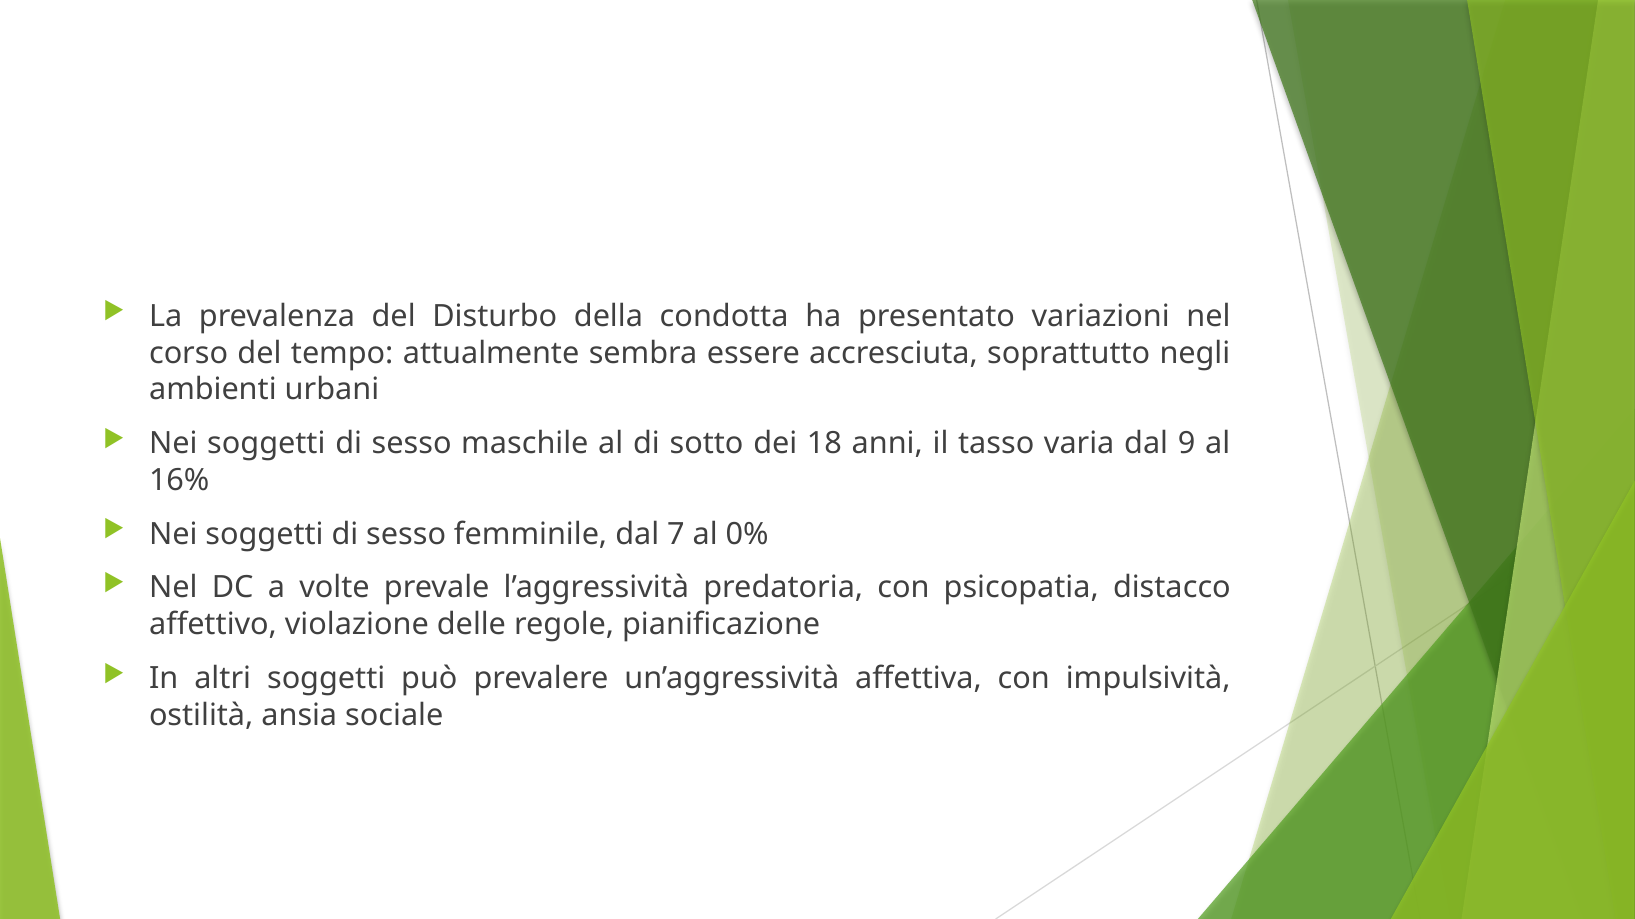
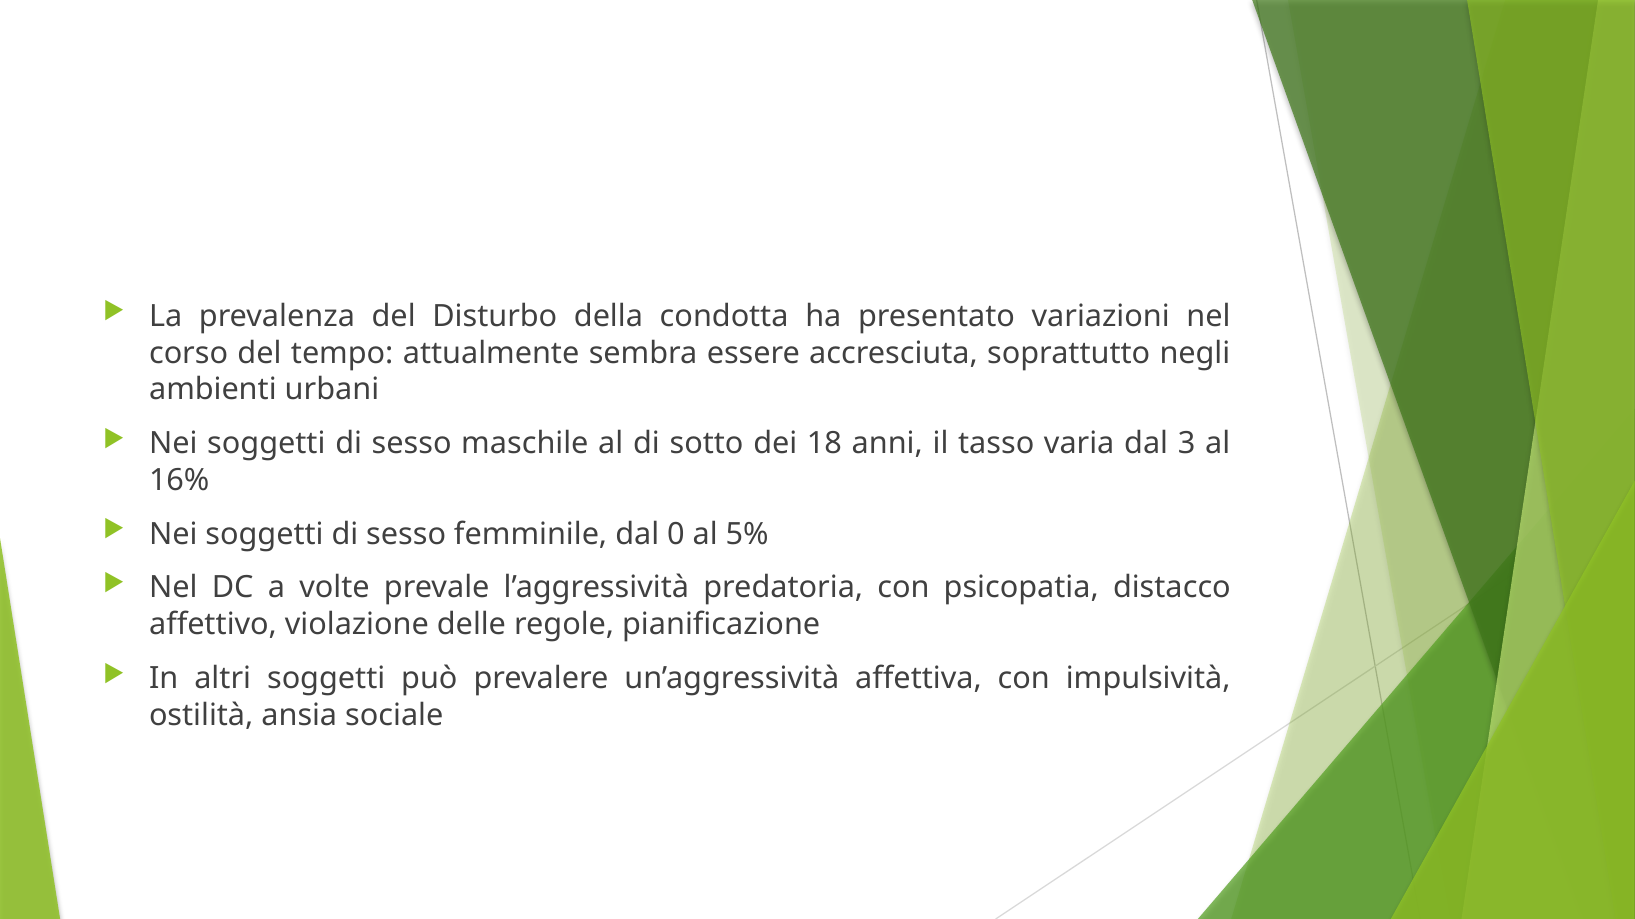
9: 9 -> 3 (1187, 444)
7: 7 -> 0 (676, 534)
0%: 0% -> 5% (747, 534)
